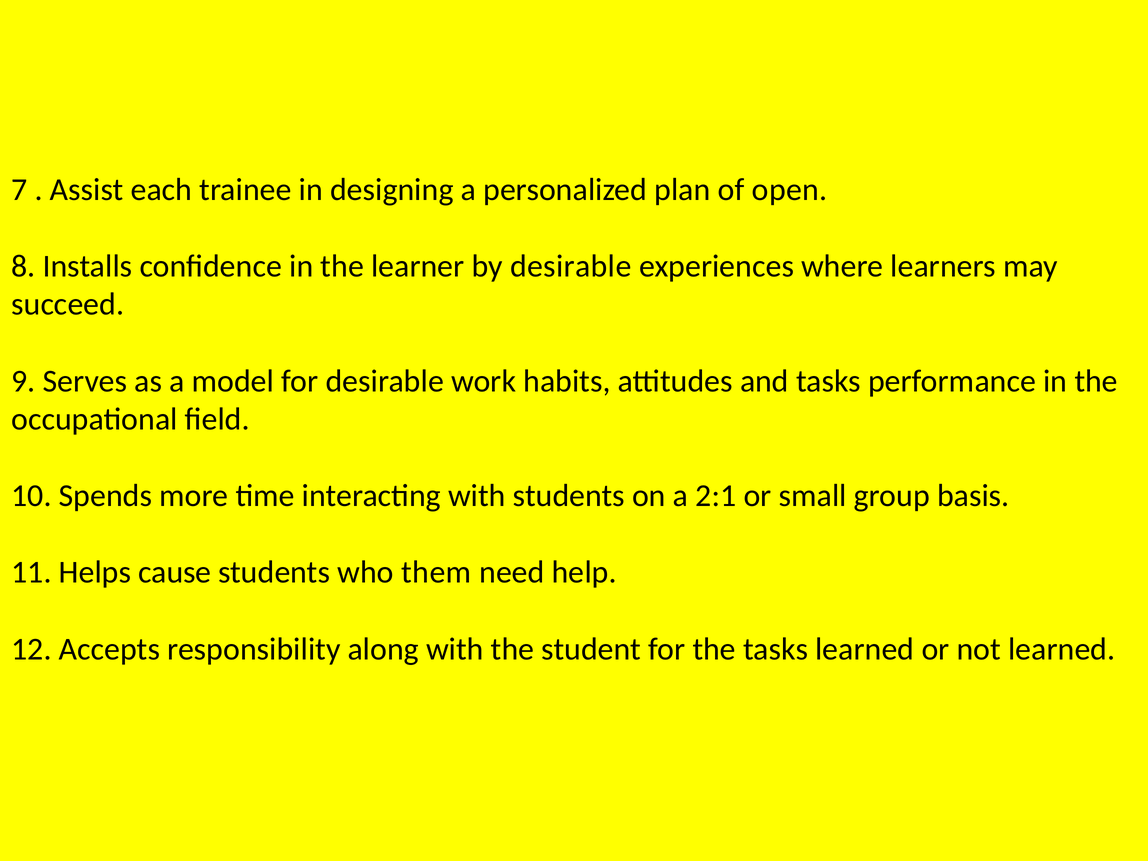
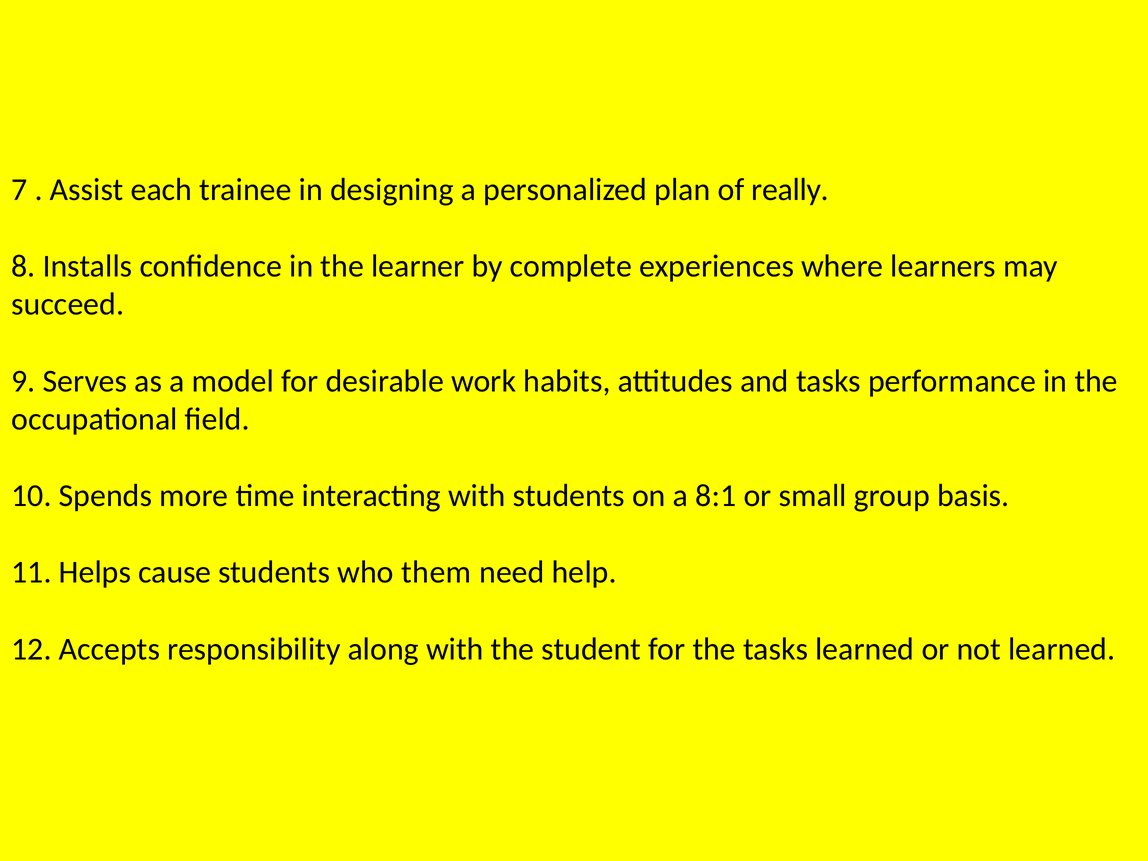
open: open -> really (790, 190)
by desirable: desirable -> complete (571, 266)
2:1: 2:1 -> 8:1 (716, 496)
